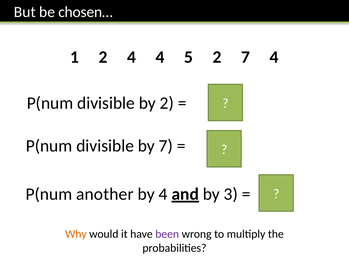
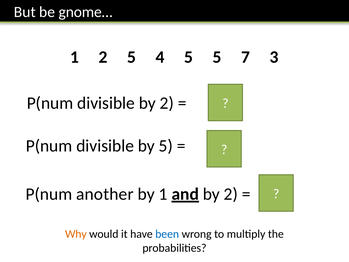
chosen…: chosen… -> gnome… (86, 12)
2 4: 4 -> 5 (132, 57)
5 2: 2 -> 5 (217, 57)
7 4: 4 -> 3 (274, 57)
by 7: 7 -> 5 (166, 146)
by 4: 4 -> 1 (163, 194)
3: 3 -> 2 (231, 194)
been colour: purple -> blue (167, 234)
